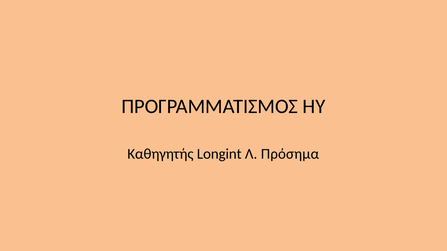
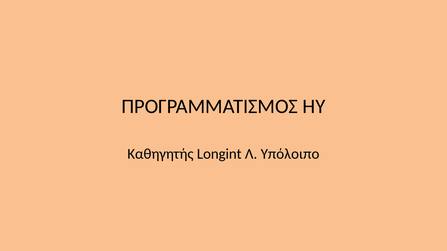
Πρόσημα: Πρόσημα -> Υπόλοιπο (290, 154)
